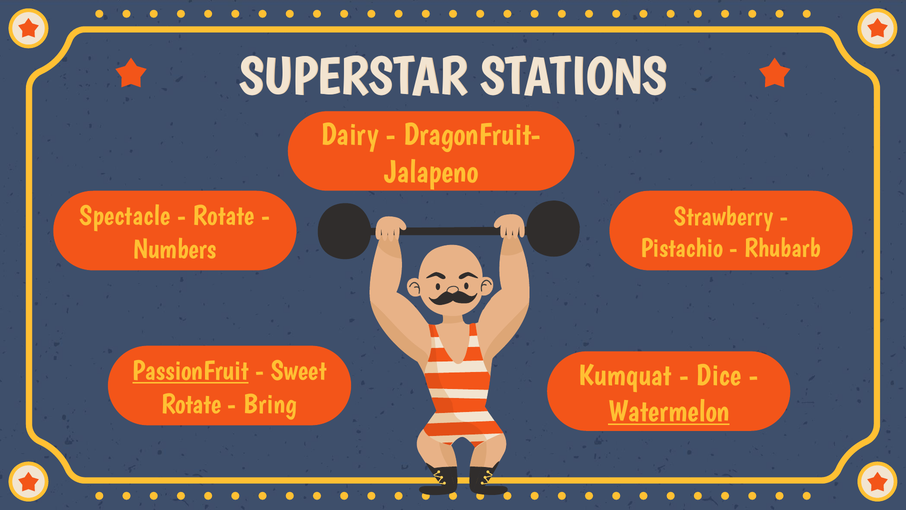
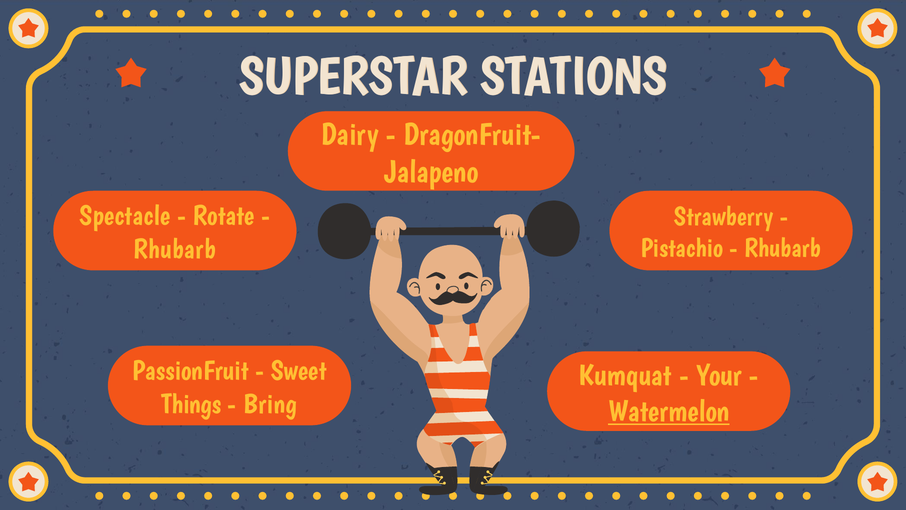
Numbers: Numbers -> Rhubarb (175, 249)
PassionFruit underline: present -> none (191, 371)
Dice: Dice -> Your (719, 375)
Rotate: Rotate -> Things (191, 404)
